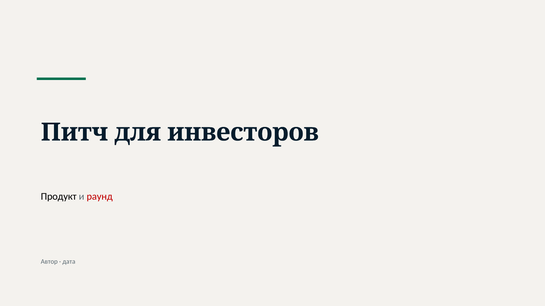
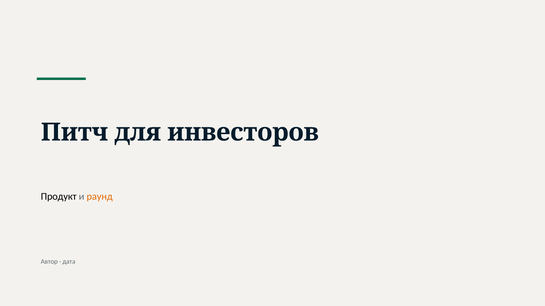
раунд colour: red -> orange (100, 197)
